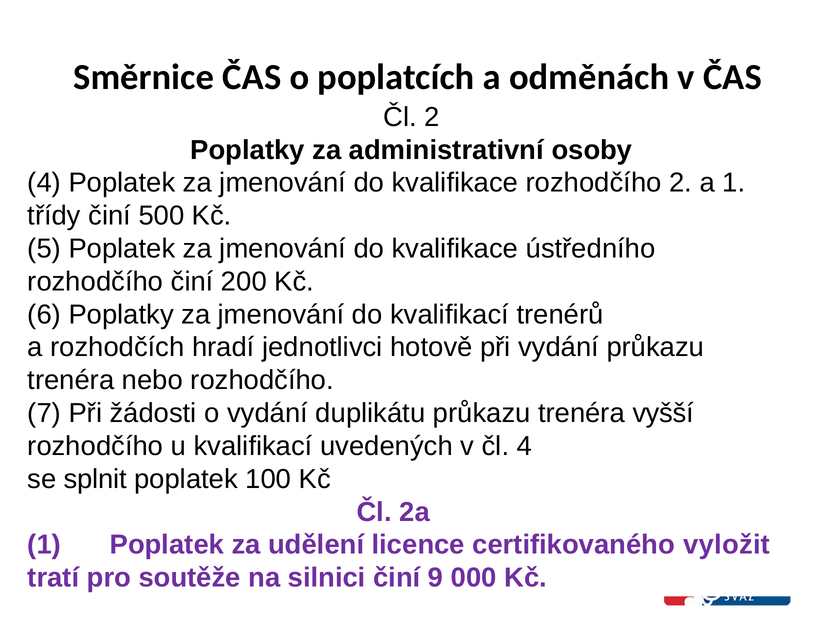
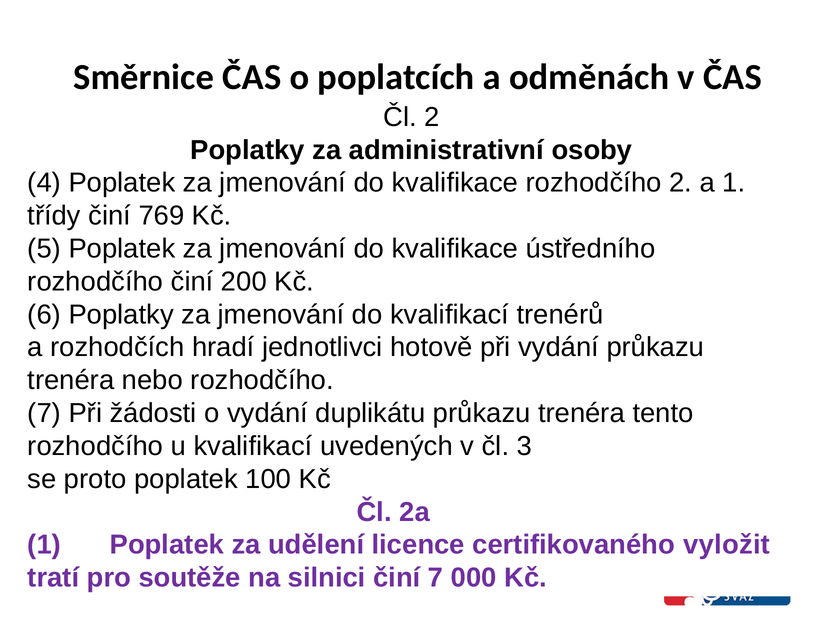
500: 500 -> 769 (161, 216)
vyšší: vyšší -> tento (663, 413)
čl 4: 4 -> 3 (524, 446)
splnit: splnit -> proto (95, 479)
činí 9: 9 -> 7 (436, 578)
